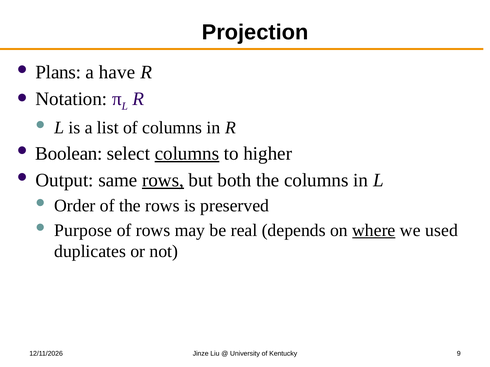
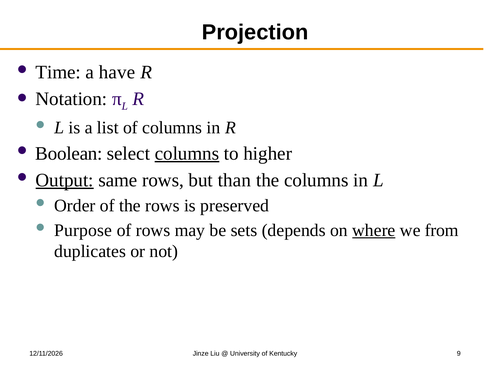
Plans: Plans -> Time (58, 72)
Output underline: none -> present (65, 180)
rows underline: present -> none (163, 180)
both: both -> than (234, 180)
real: real -> sets (244, 231)
used: used -> from (442, 231)
